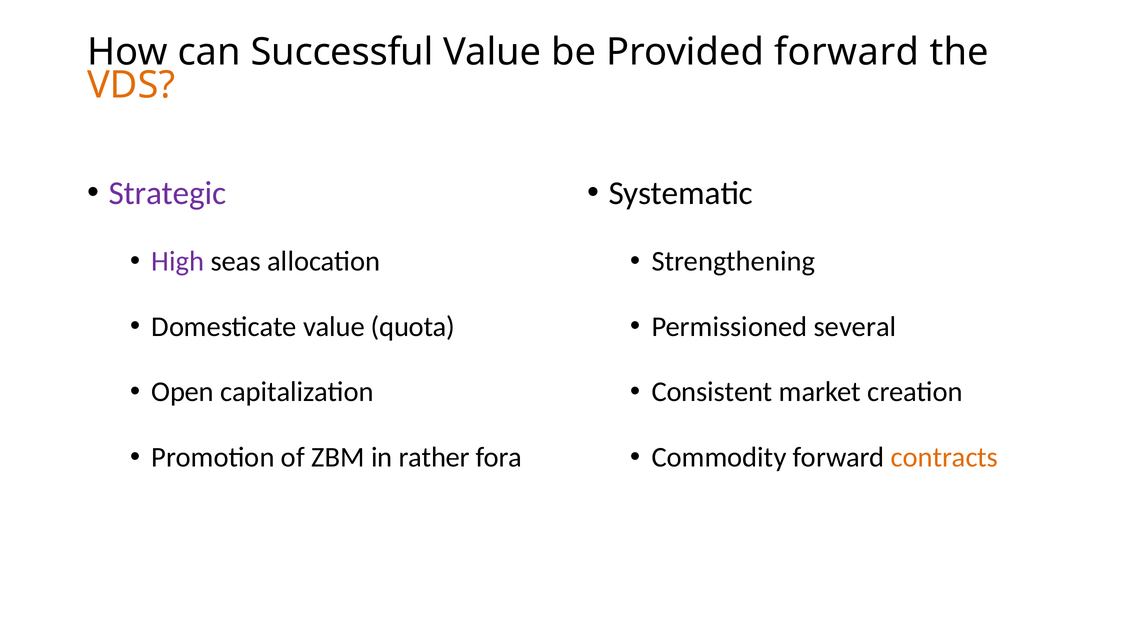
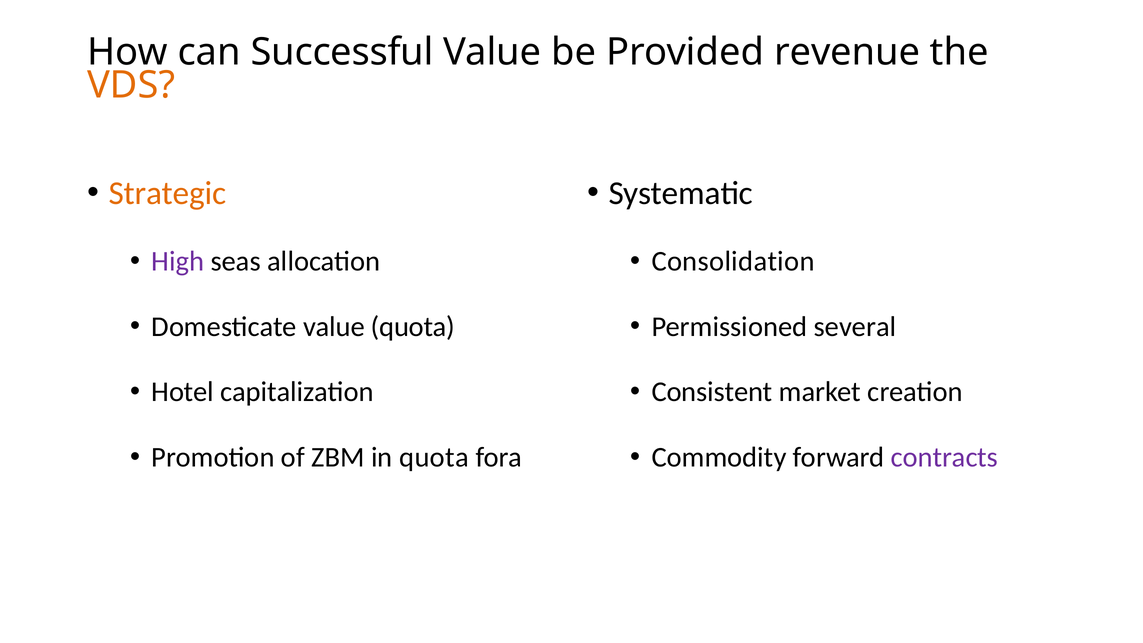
Provided forward: forward -> revenue (847, 52)
Strategic colour: purple -> orange (167, 193)
Strengthening: Strengthening -> Consolidation (733, 261)
Open: Open -> Hotel (183, 392)
in rather: rather -> quota (434, 457)
contracts colour: orange -> purple (944, 457)
